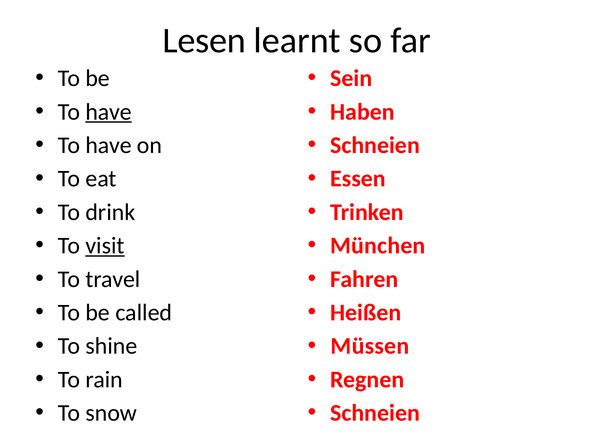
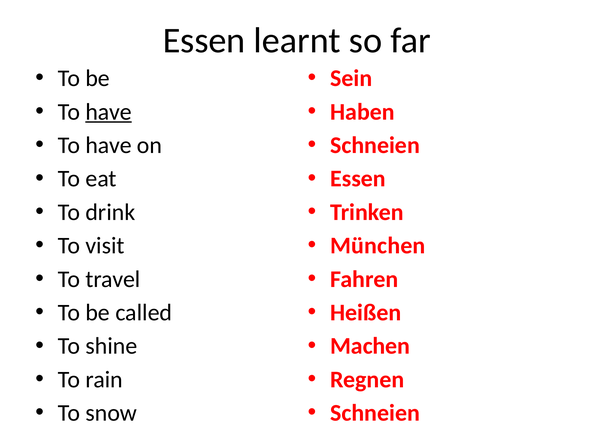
Lesen: Lesen -> Essen (204, 41)
visit underline: present -> none (105, 246)
Müssen: Müssen -> Machen (370, 346)
